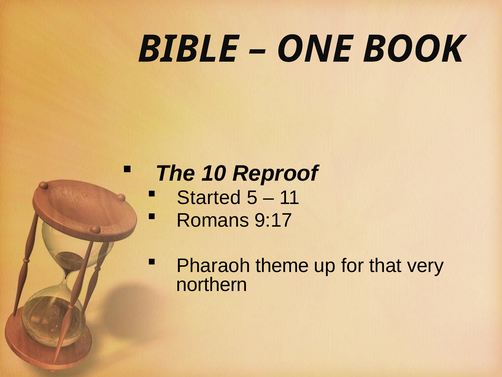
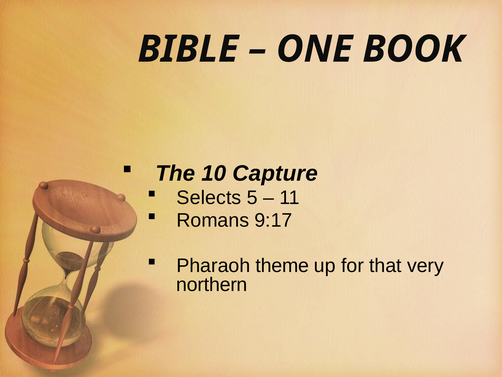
Reproof: Reproof -> Capture (275, 173)
Started: Started -> Selects (209, 197)
